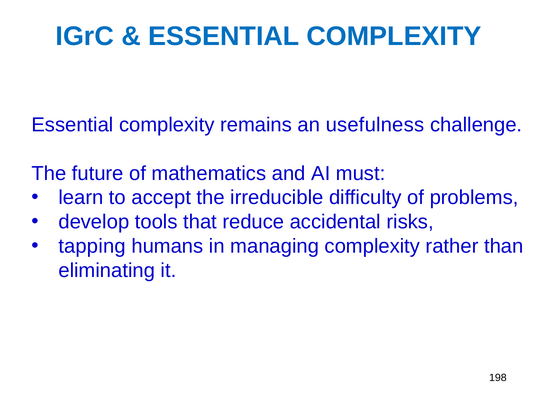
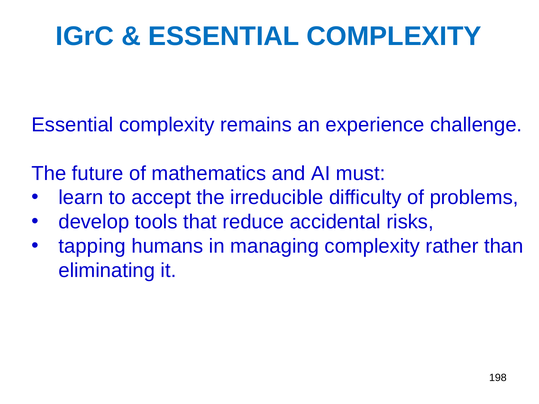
usefulness: usefulness -> experience (375, 125)
